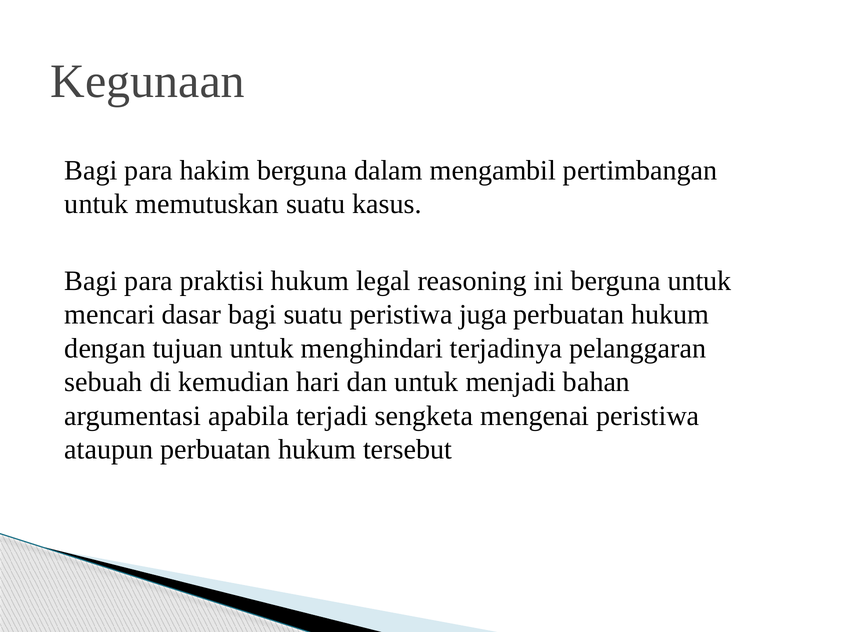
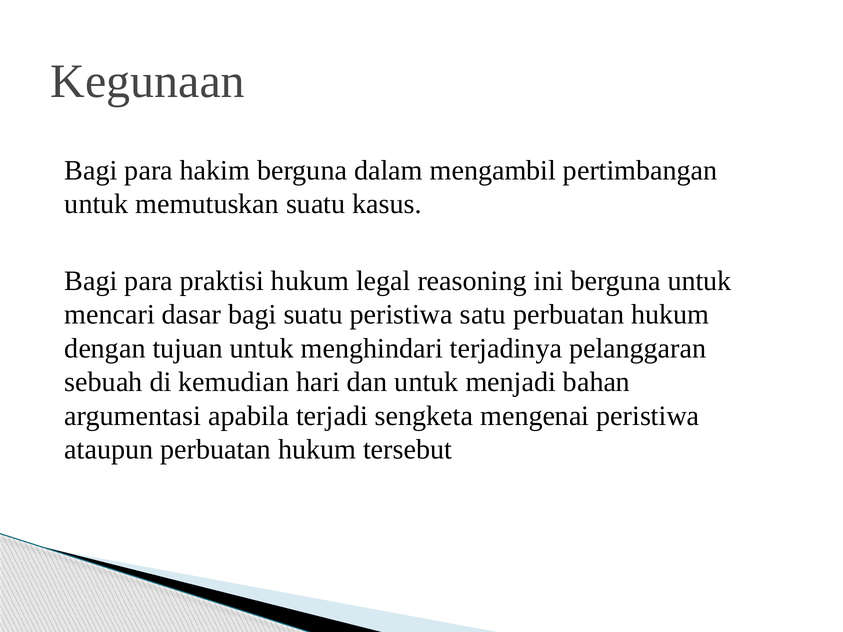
juga: juga -> satu (483, 315)
